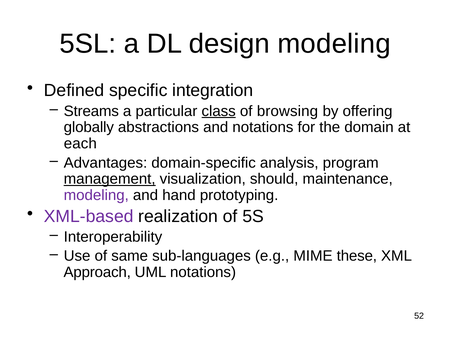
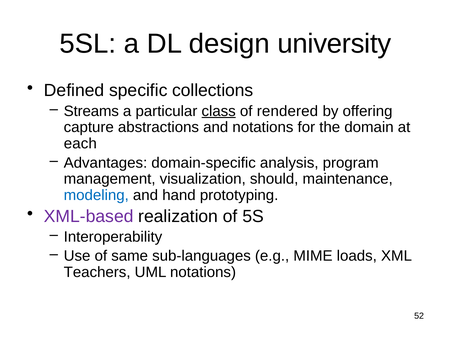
design modeling: modeling -> university (334, 44)
integration: integration -> collections (213, 91)
browsing: browsing -> rendered (287, 111)
globally: globally -> capture (89, 127)
management underline: present -> none (110, 179)
modeling colour: purple -> blue (96, 195)
these: these -> loads (357, 256)
Approach: Approach -> Teachers (97, 272)
